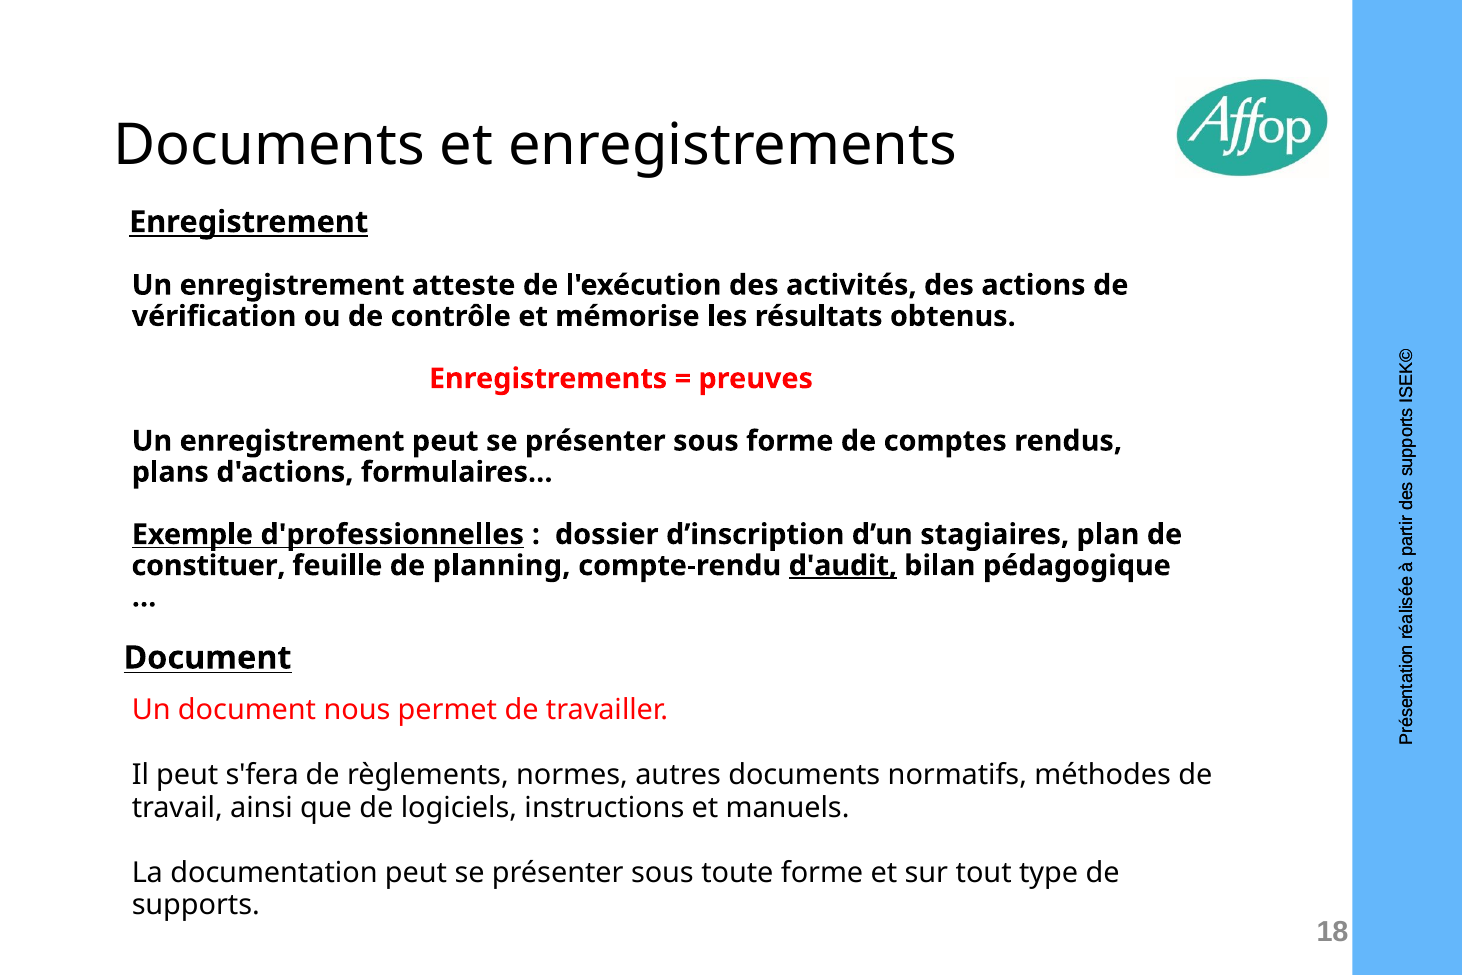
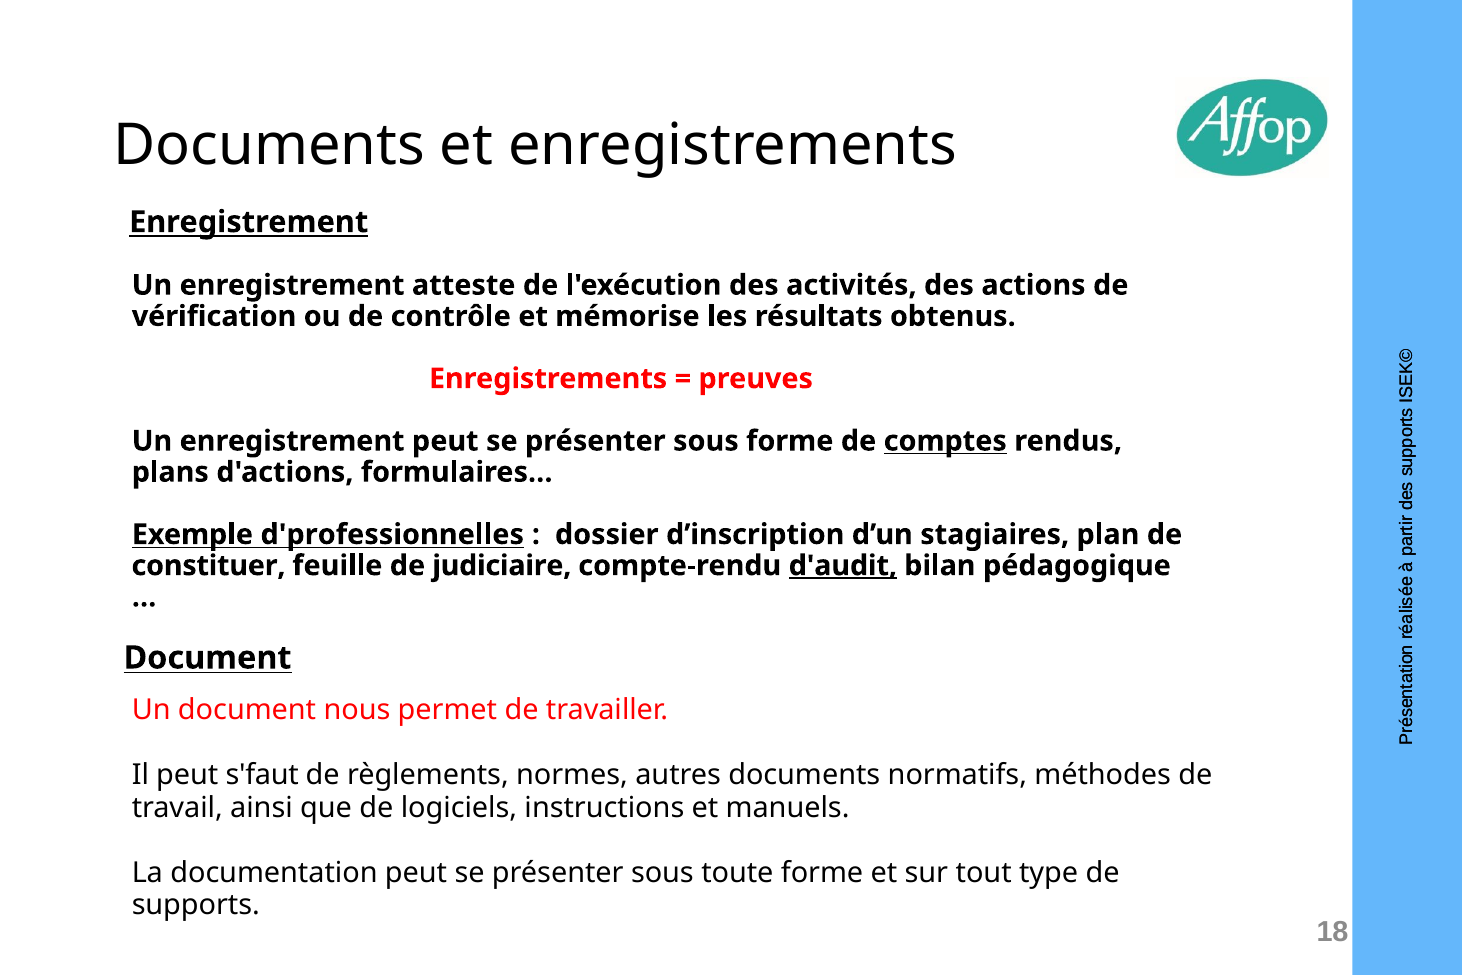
comptes underline: none -> present (945, 441)
planning: planning -> judiciaire (502, 566)
s'fera: s'fera -> s'faut (262, 775)
